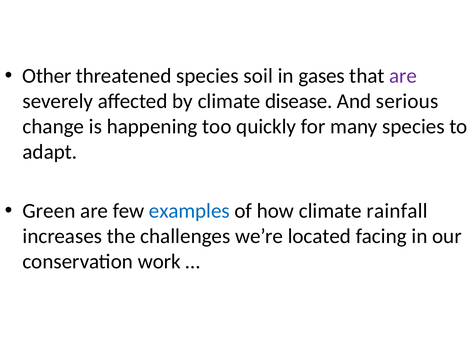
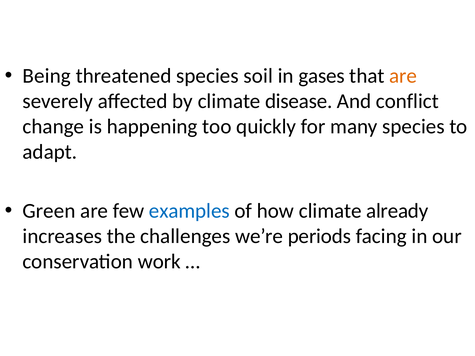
Other: Other -> Being (47, 76)
are colour: purple -> orange (403, 76)
serious: serious -> conflict (407, 101)
rainfall: rainfall -> already (397, 211)
located: located -> periods (319, 237)
